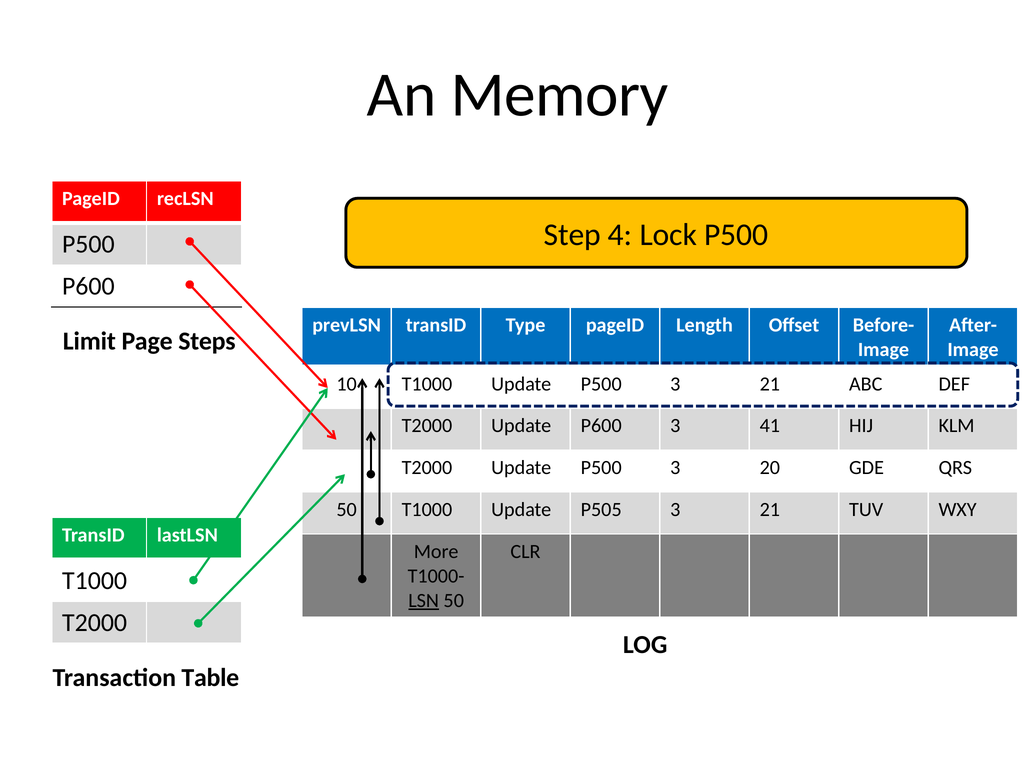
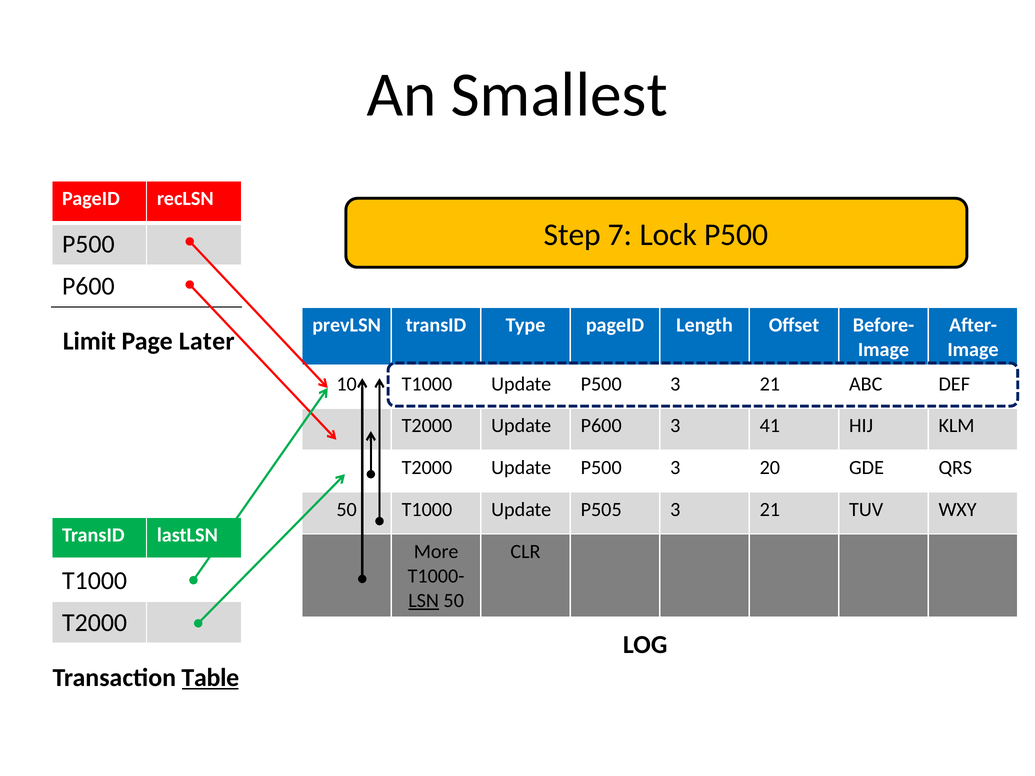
Memory: Memory -> Smallest (559, 95)
4: 4 -> 7 (620, 235)
Steps: Steps -> Later (207, 342)
Table underline: none -> present (210, 678)
